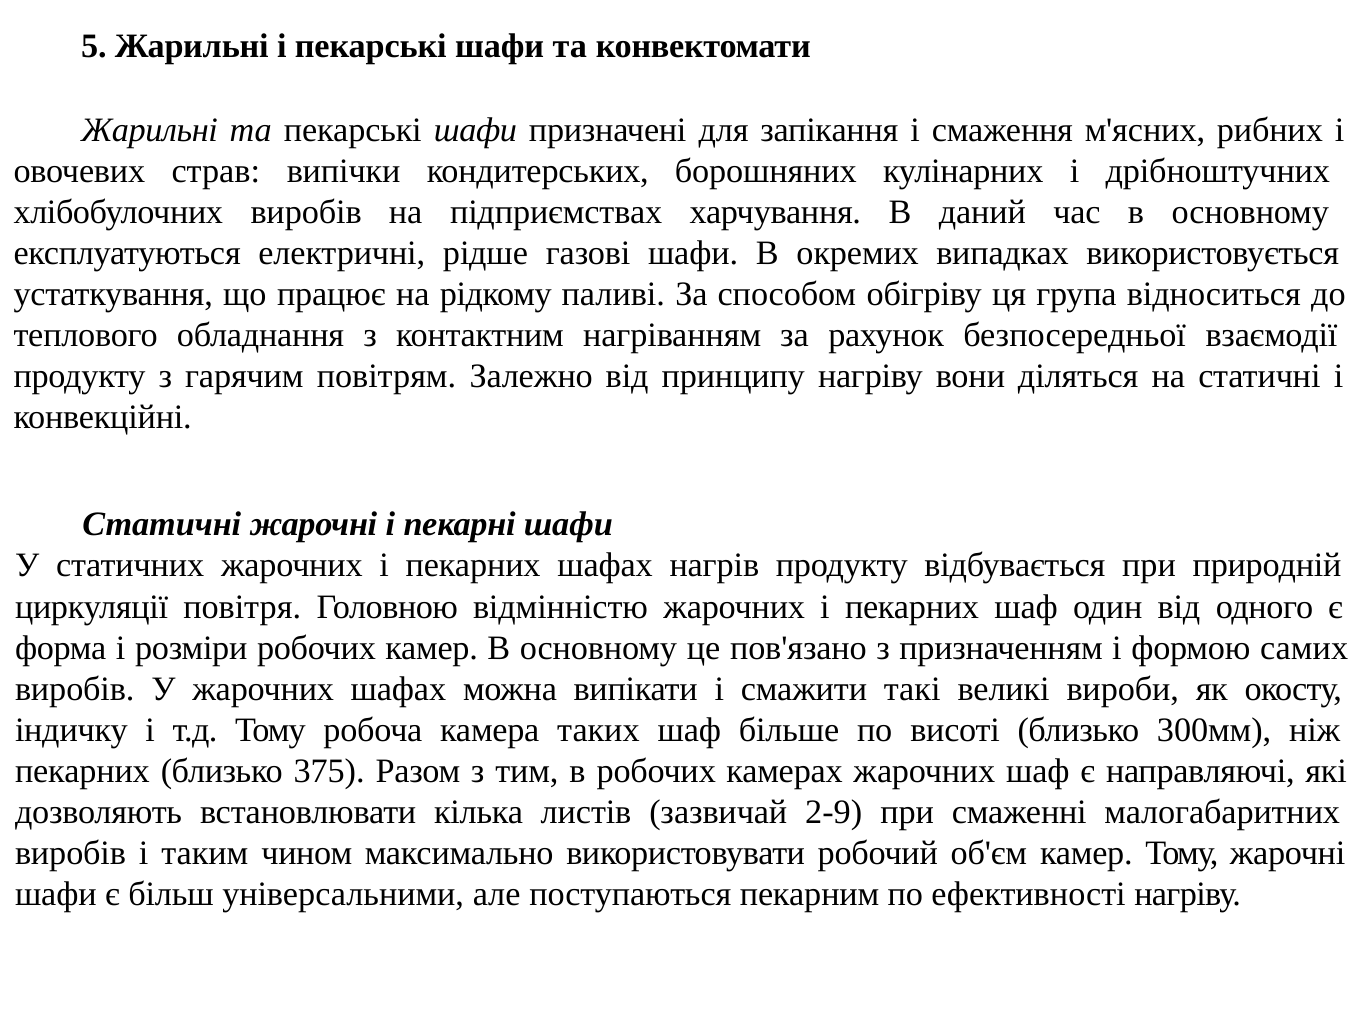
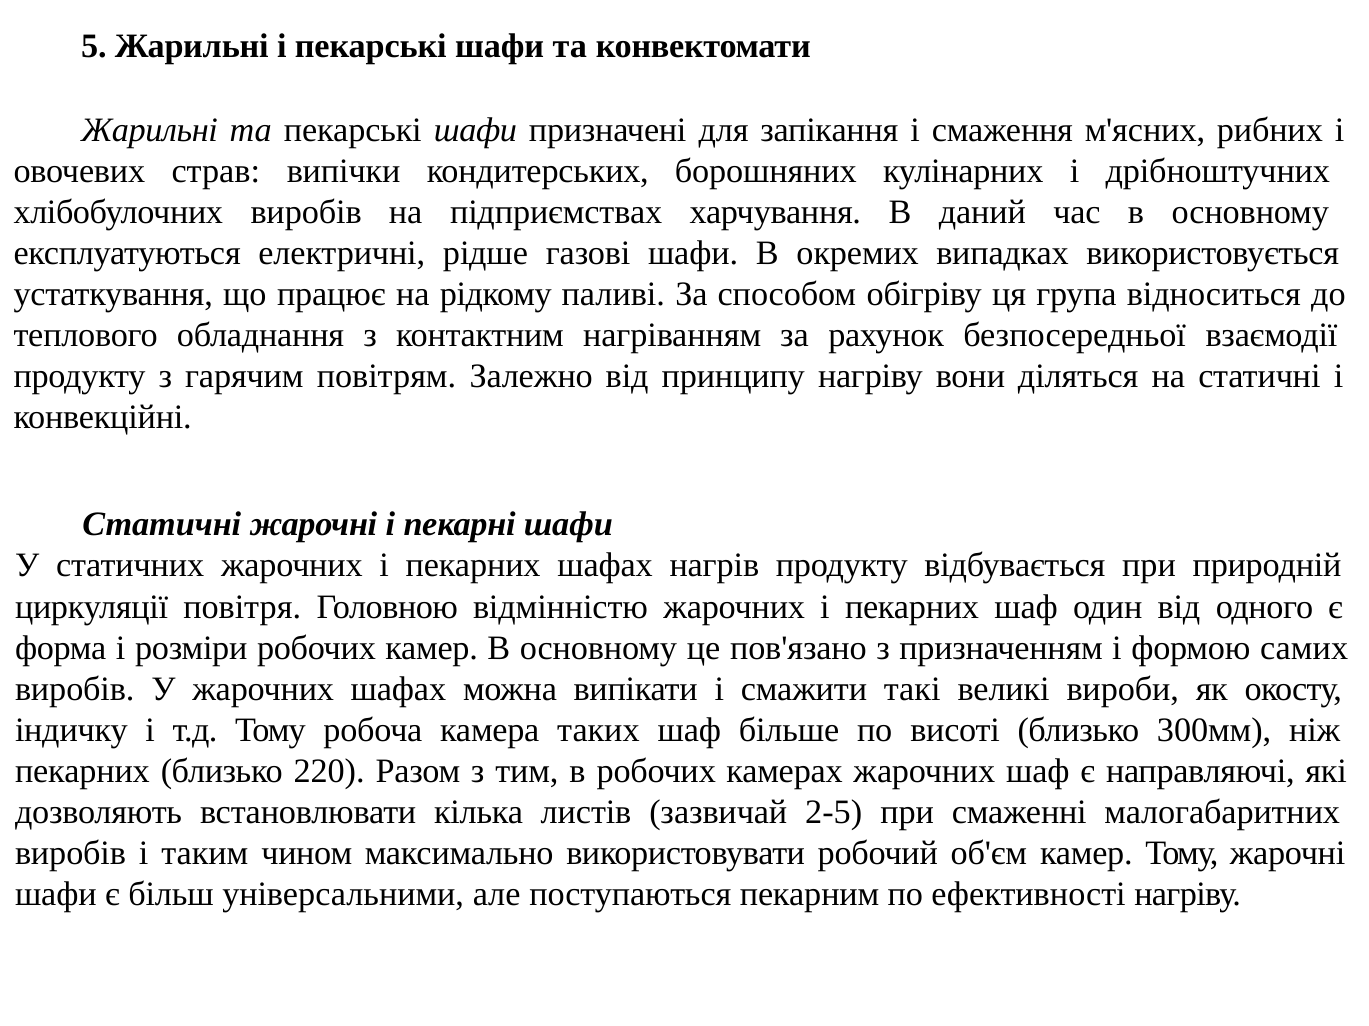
375: 375 -> 220 (329, 771)
2-9: 2-9 -> 2-5 (834, 813)
